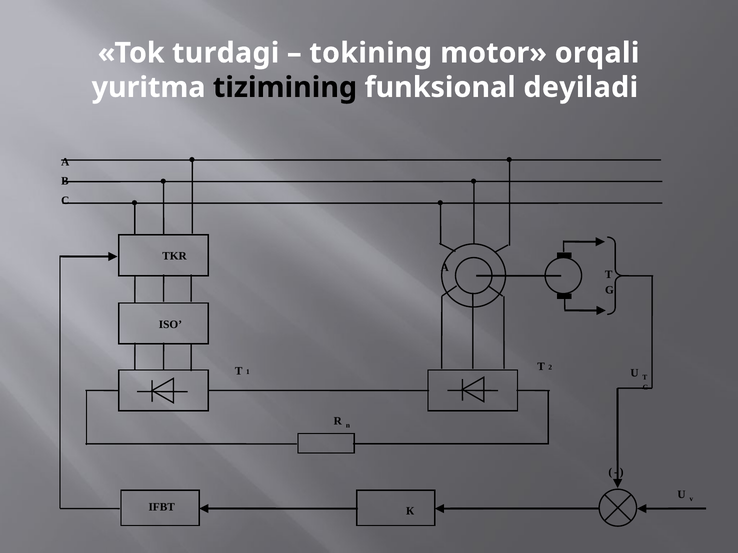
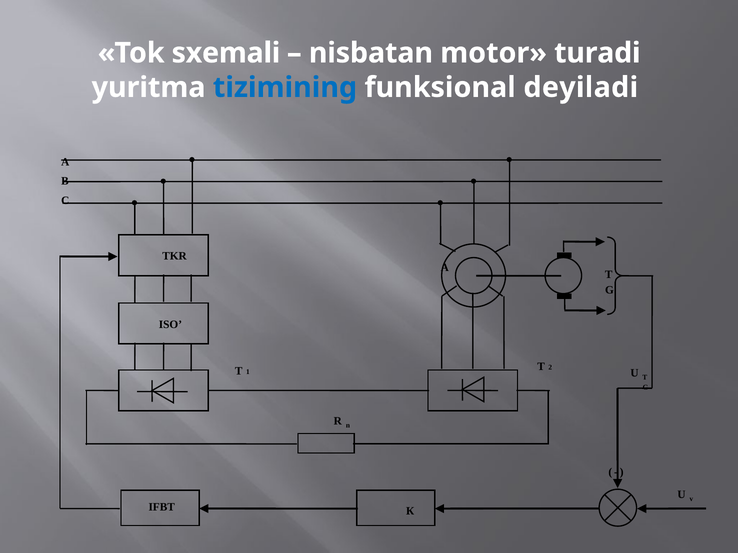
turdagi: turdagi -> sxemali (226, 53)
tokining: tokining -> nisbatan (371, 53)
orqali: orqali -> turadi (597, 53)
tizimining colour: black -> blue (285, 88)
